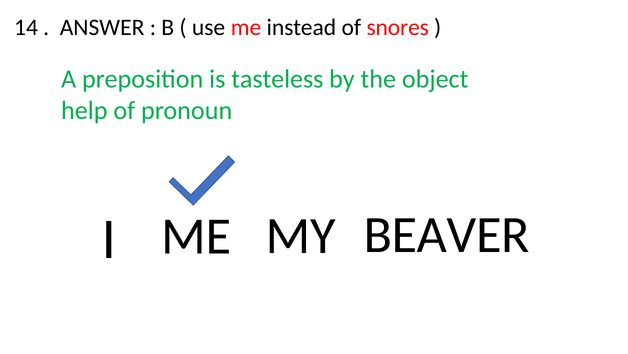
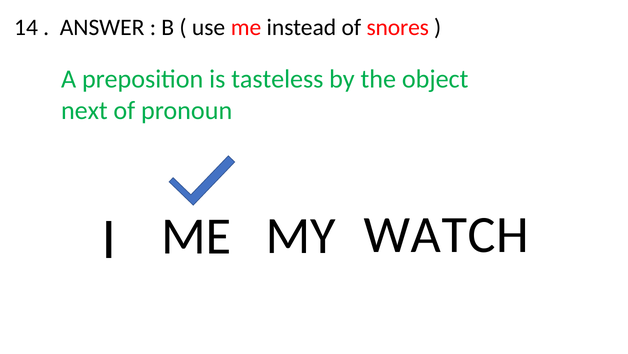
help: help -> next (84, 110)
BEAVER: BEAVER -> WATCH (446, 235)
